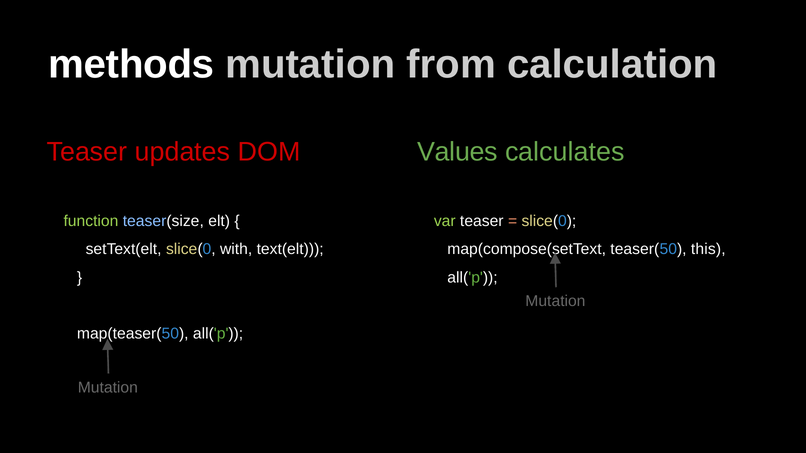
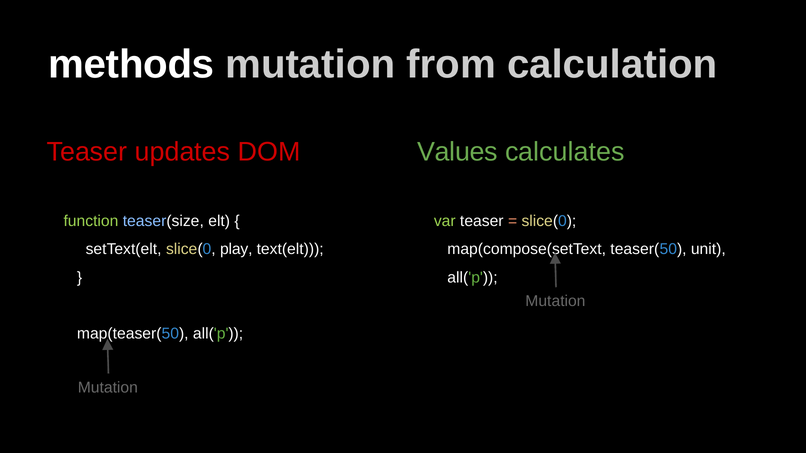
with: with -> play (236, 249)
this: this -> unit (708, 249)
